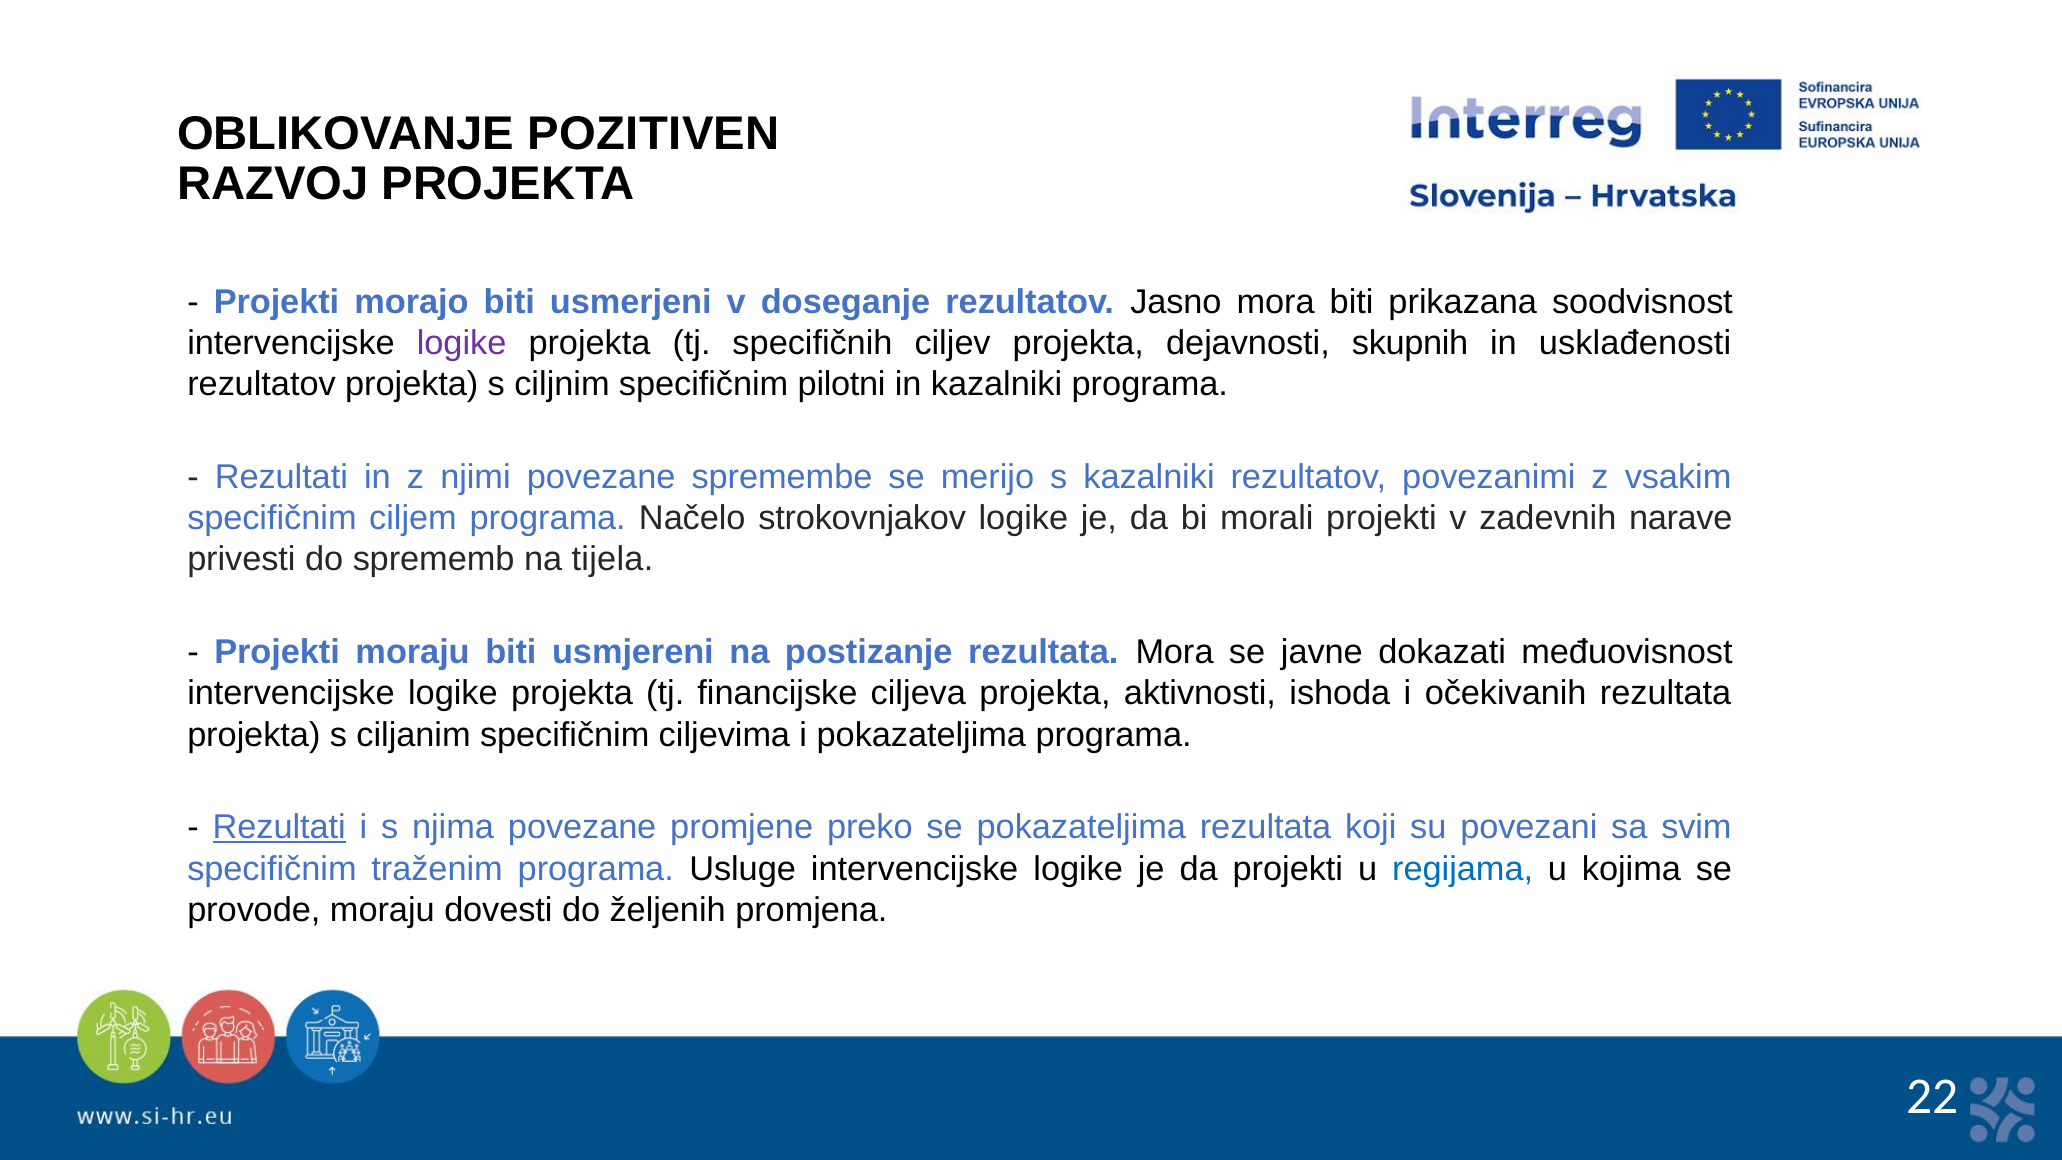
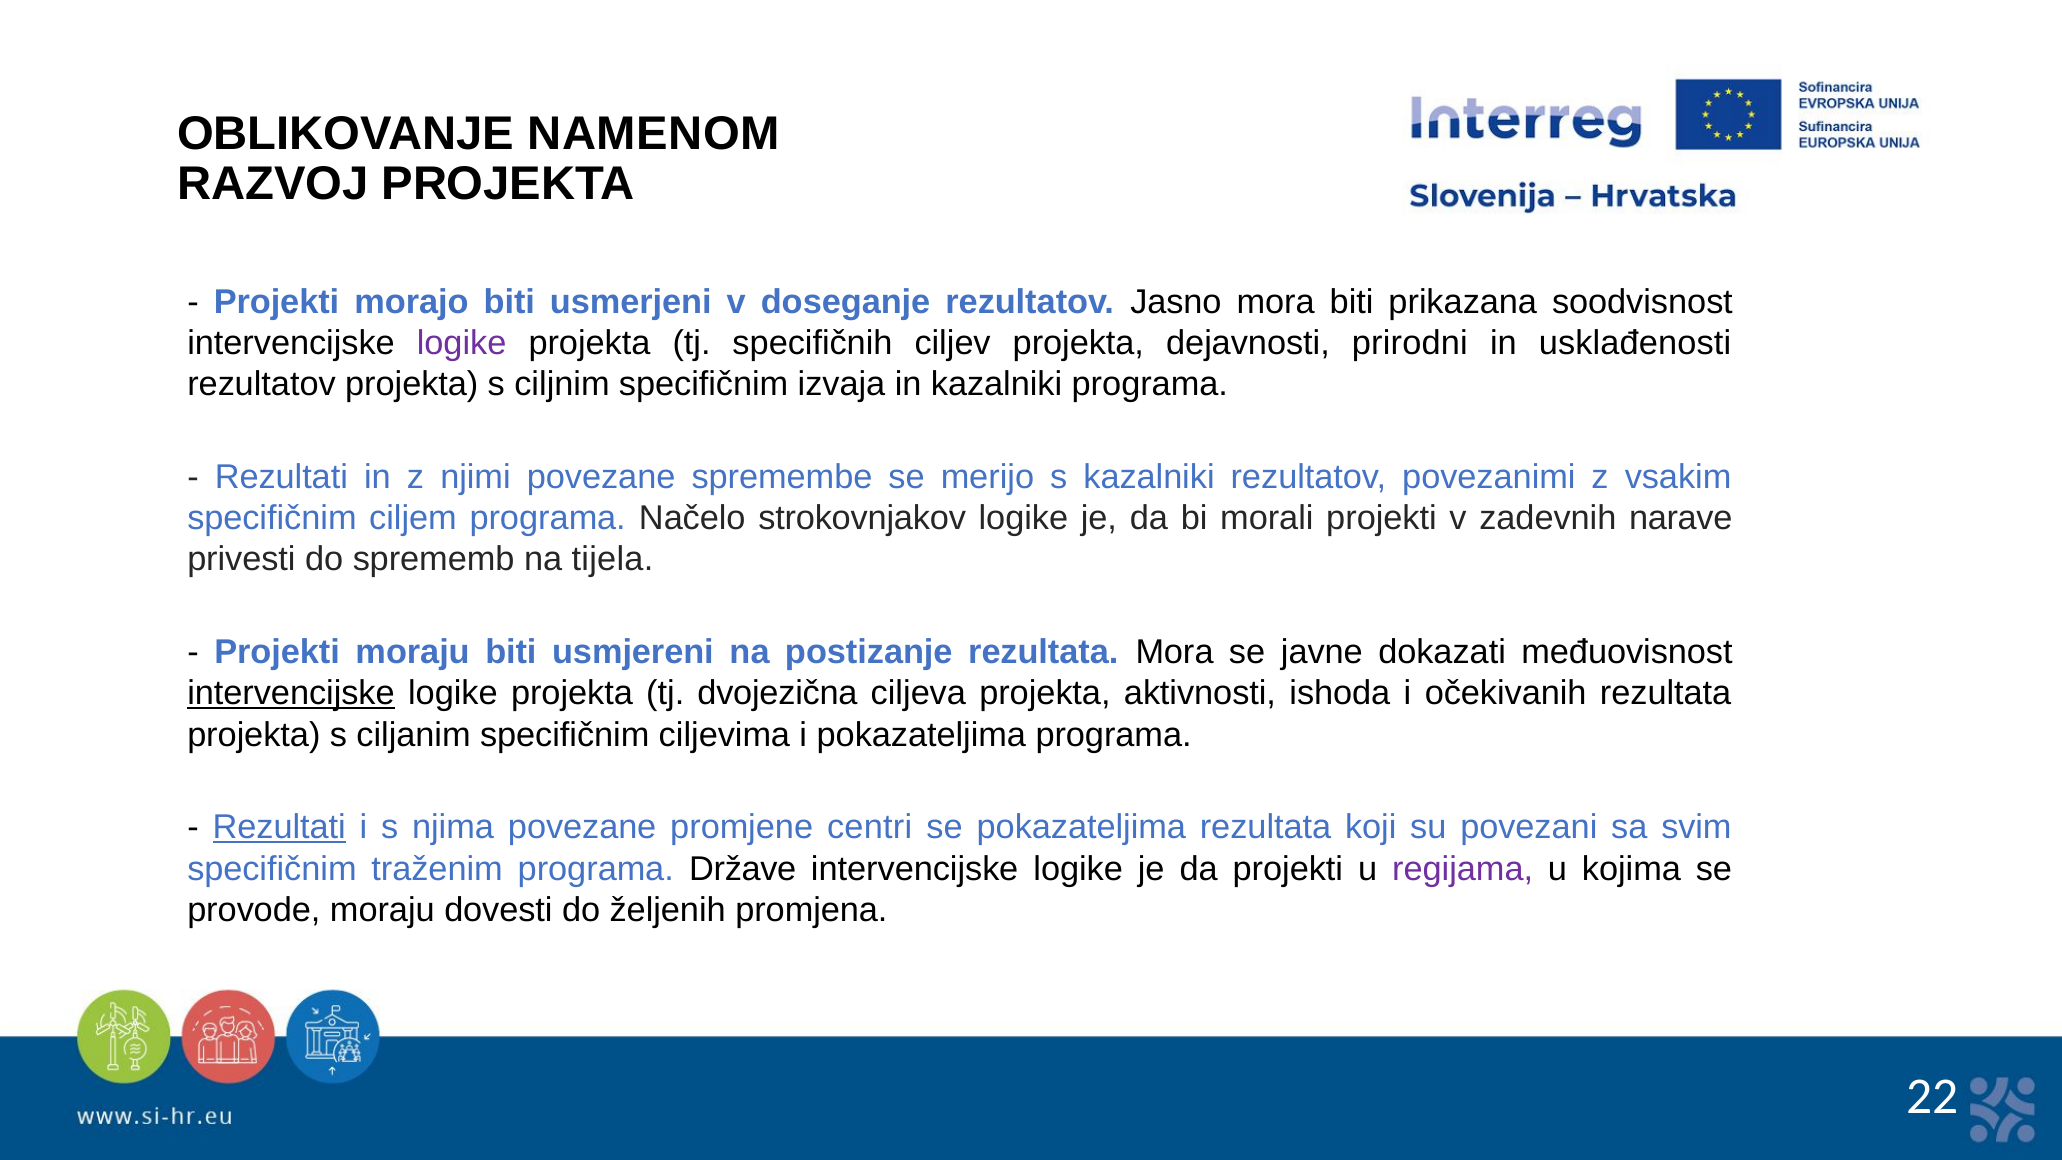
POZITIVEN: POZITIVEN -> NAMENOM (654, 133)
skupnih: skupnih -> prirodni (1410, 343)
pilotni: pilotni -> izvaja (842, 384)
intervencijske underline: none -> present (291, 693)
financijske: financijske -> dvojezična (778, 693)
preko: preko -> centri (870, 827)
Usluge: Usluge -> Države (743, 869)
regijama colour: blue -> purple (1463, 869)
